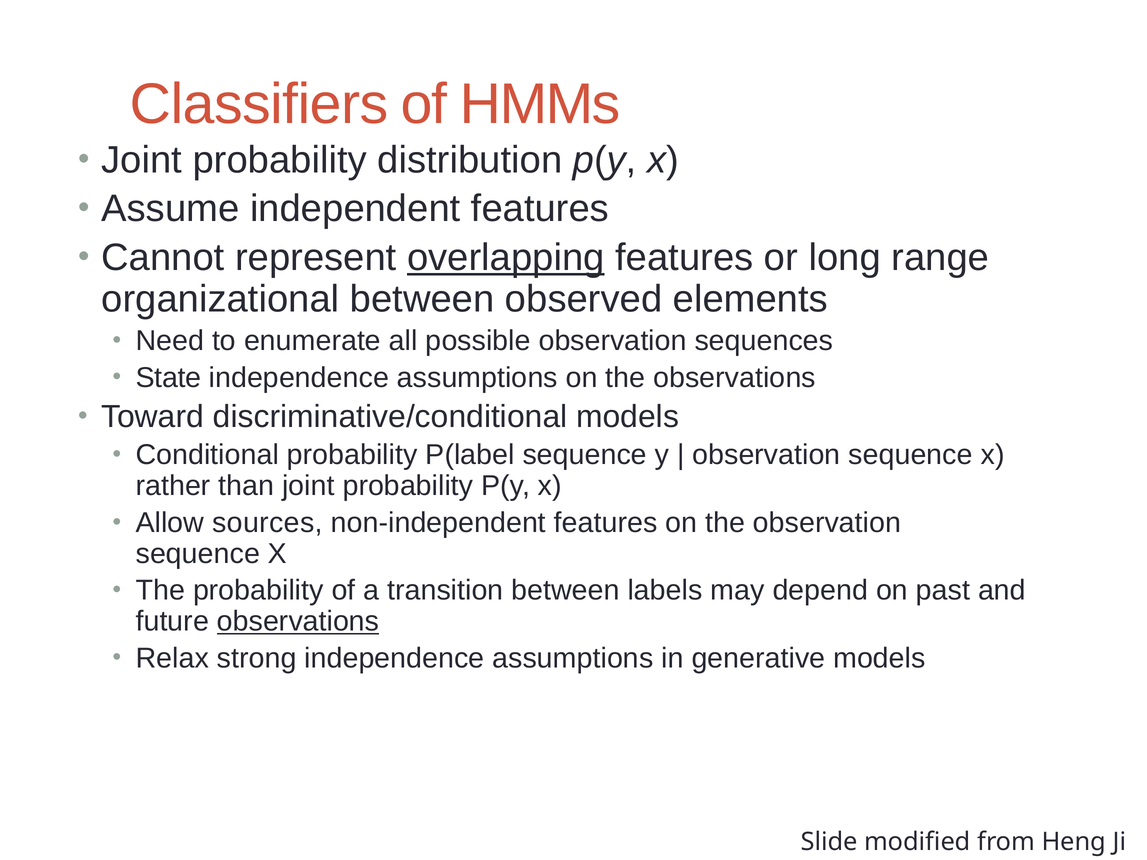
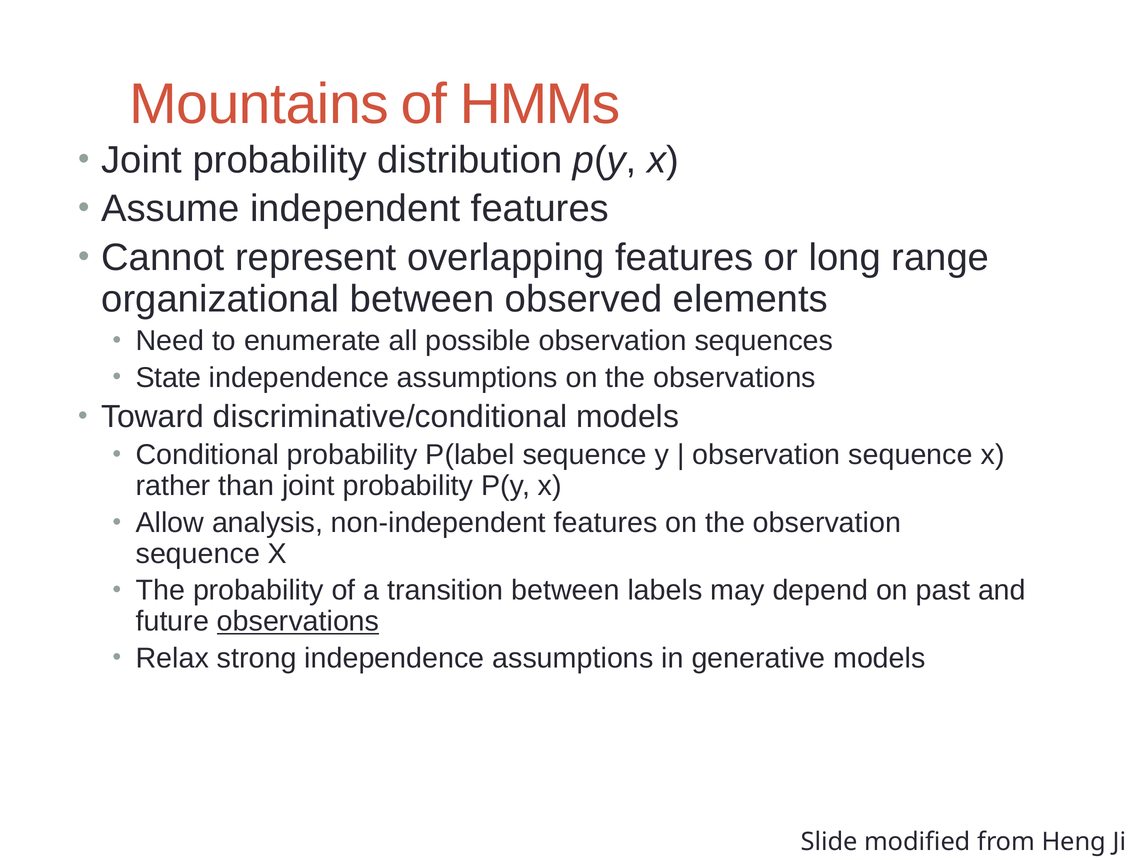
Classifiers: Classifiers -> Mountains (259, 104)
overlapping underline: present -> none (506, 258)
sources: sources -> analysis (268, 523)
